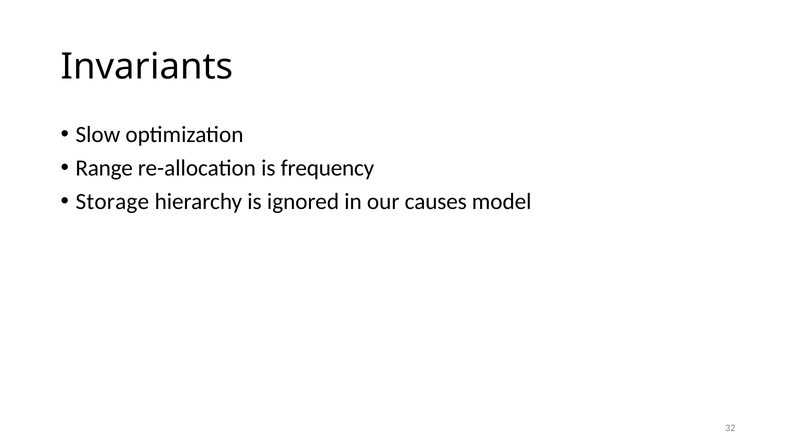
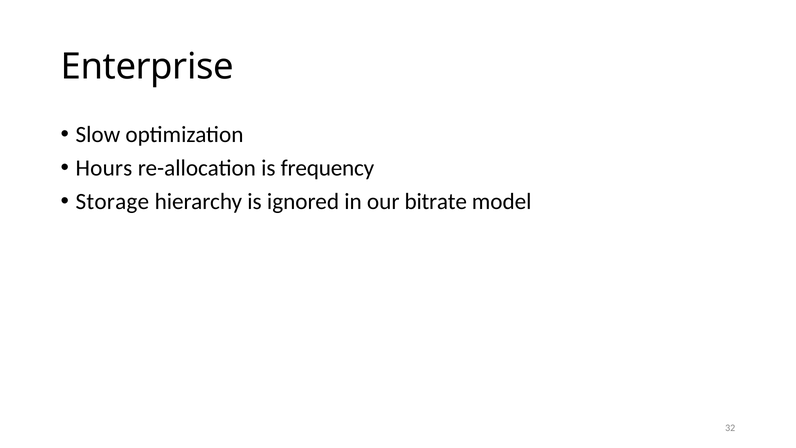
Invariants: Invariants -> Enterprise (147, 67)
Range: Range -> Hours (104, 168)
causes: causes -> bitrate (436, 201)
